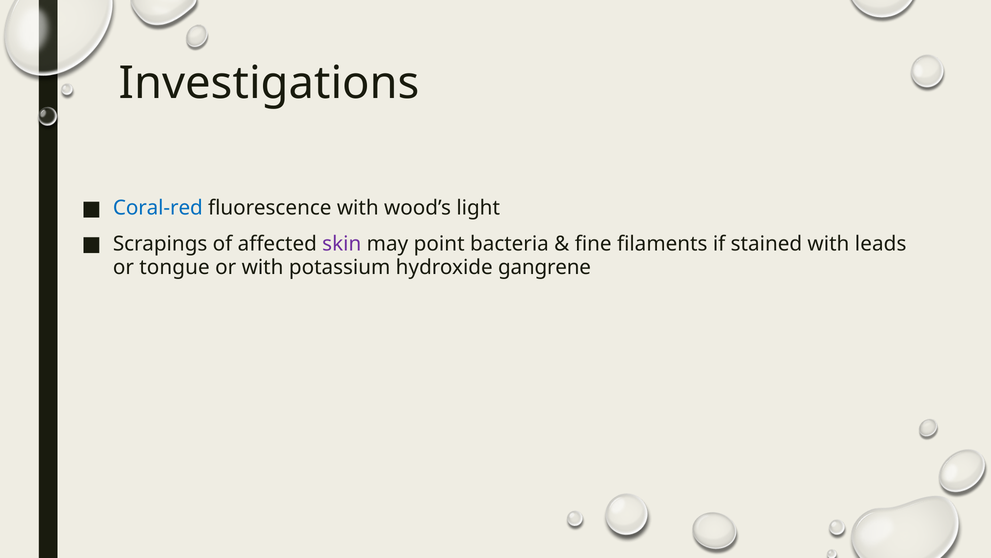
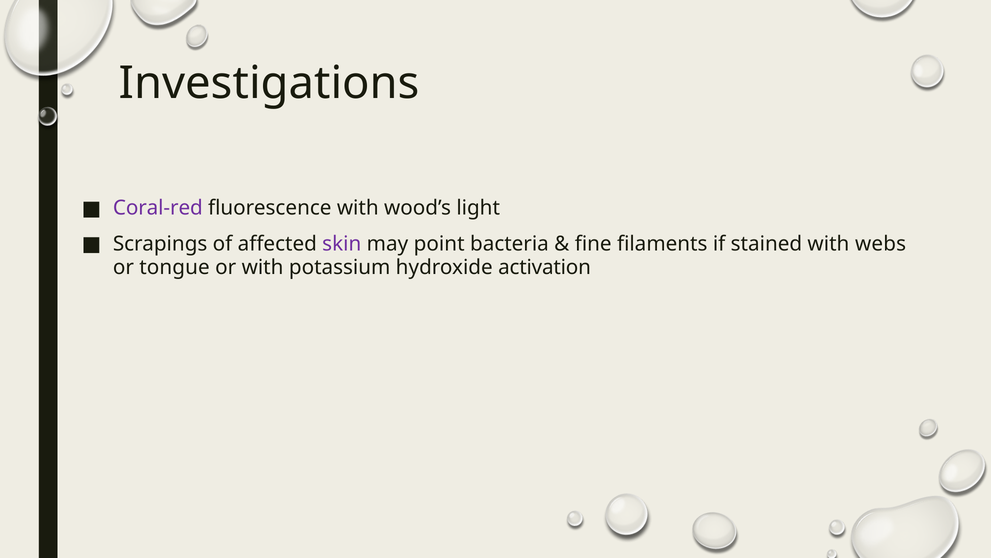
Coral‐red colour: blue -> purple (158, 208)
leads: leads -> webs (881, 244)
gangrene: gangrene -> activation (545, 267)
